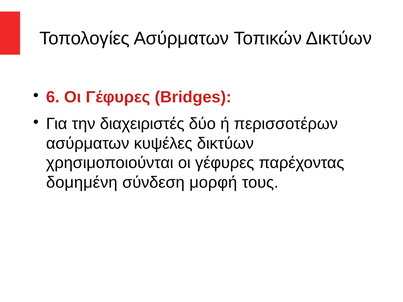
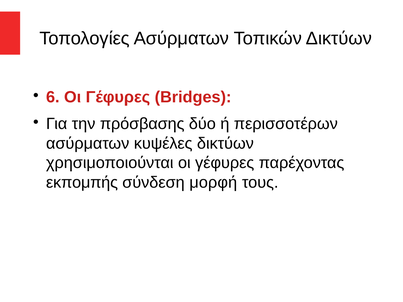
διαχειριστές: διαχειριστές -> πρόσβασης (142, 124)
δομημένη: δομημένη -> εκπομπής (82, 183)
